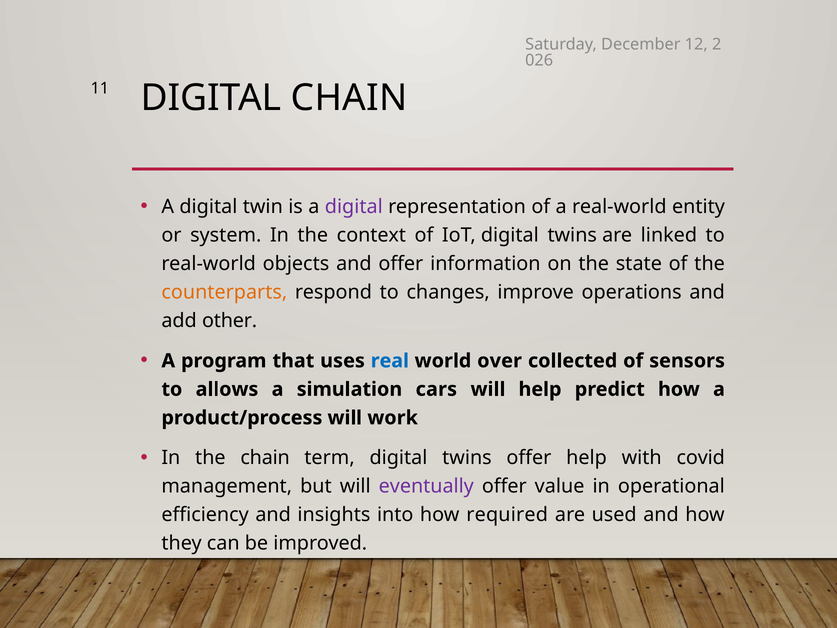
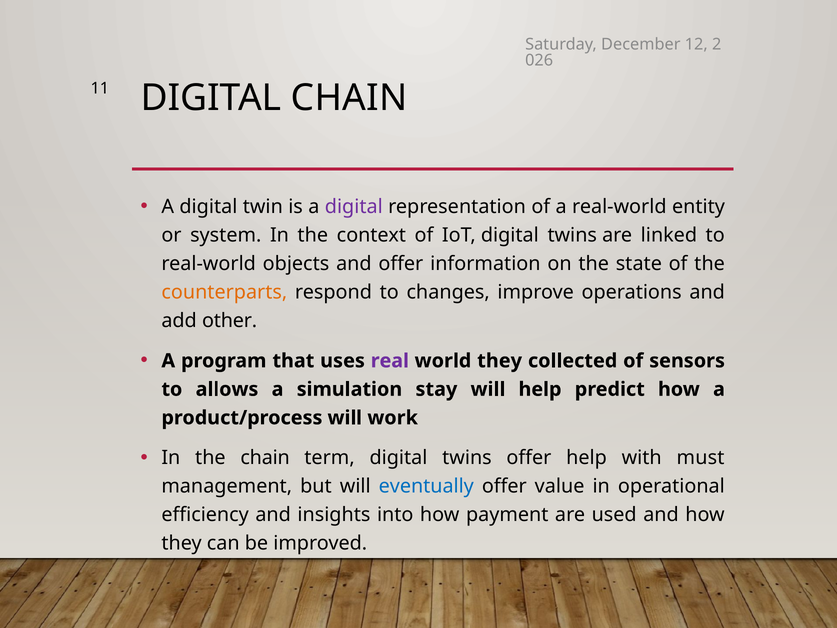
real colour: blue -> purple (390, 361)
world over: over -> they (500, 361)
cars: cars -> stay (436, 389)
covid: covid -> must (701, 458)
eventually colour: purple -> blue (426, 486)
required: required -> payment (507, 515)
